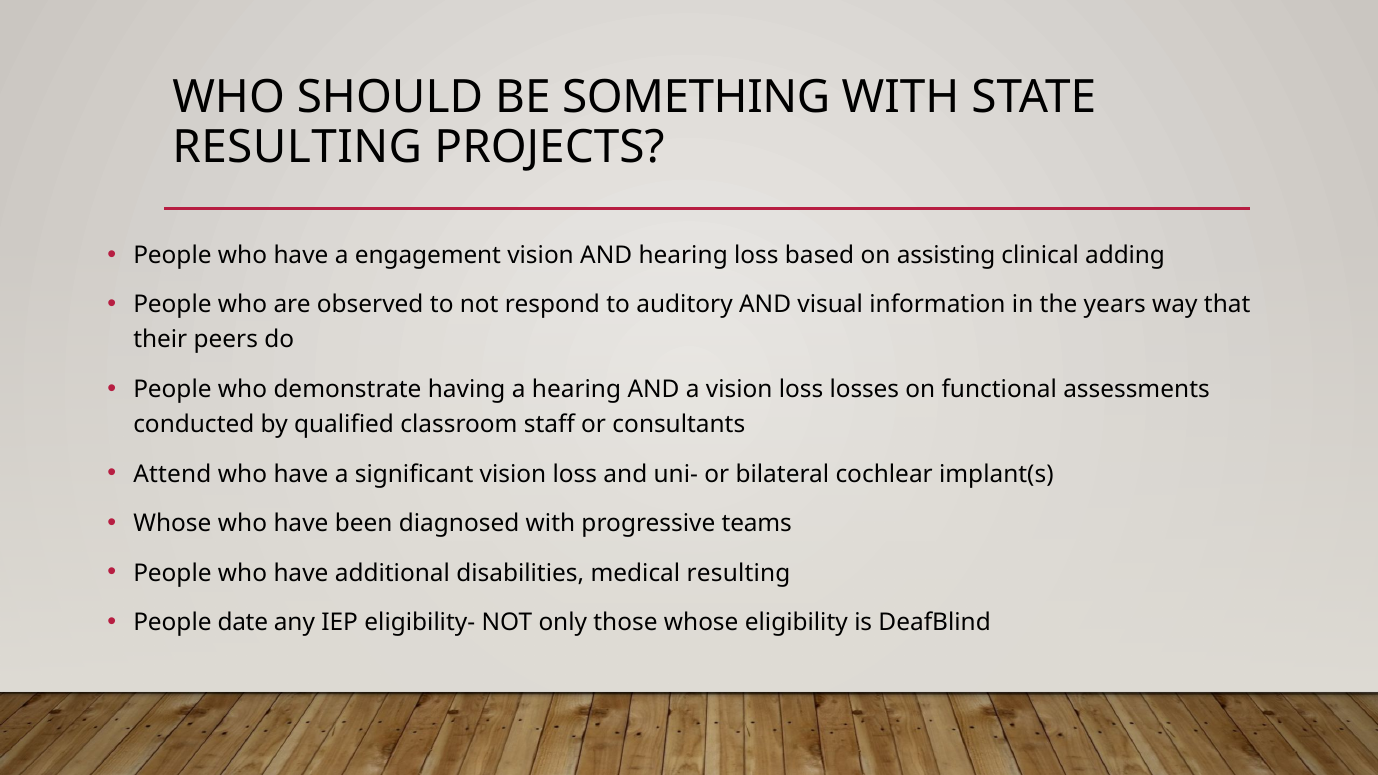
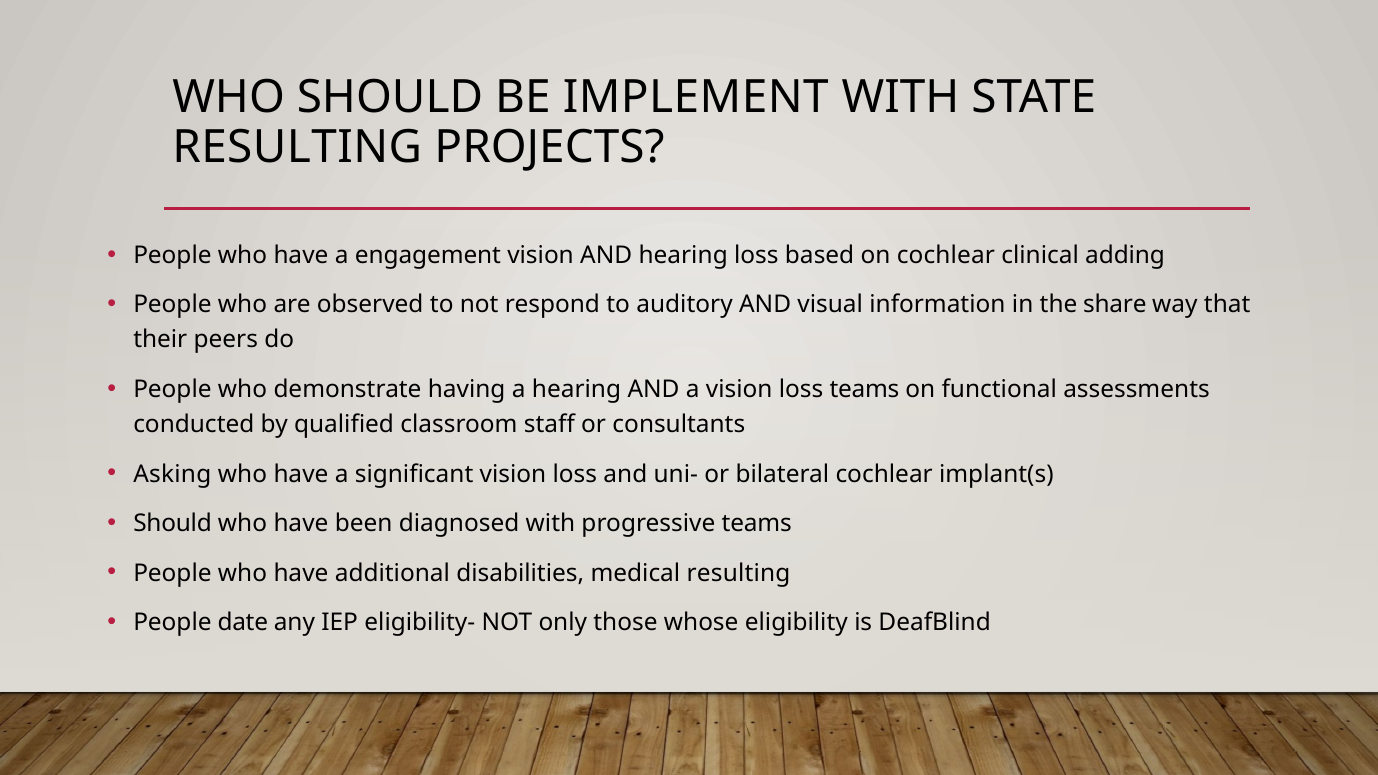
SOMETHING: SOMETHING -> IMPLEMENT (696, 97)
on assisting: assisting -> cochlear (946, 255)
years: years -> share (1115, 305)
loss losses: losses -> teams (864, 389)
Attend: Attend -> Asking (172, 474)
Whose: Whose -> Should (173, 524)
